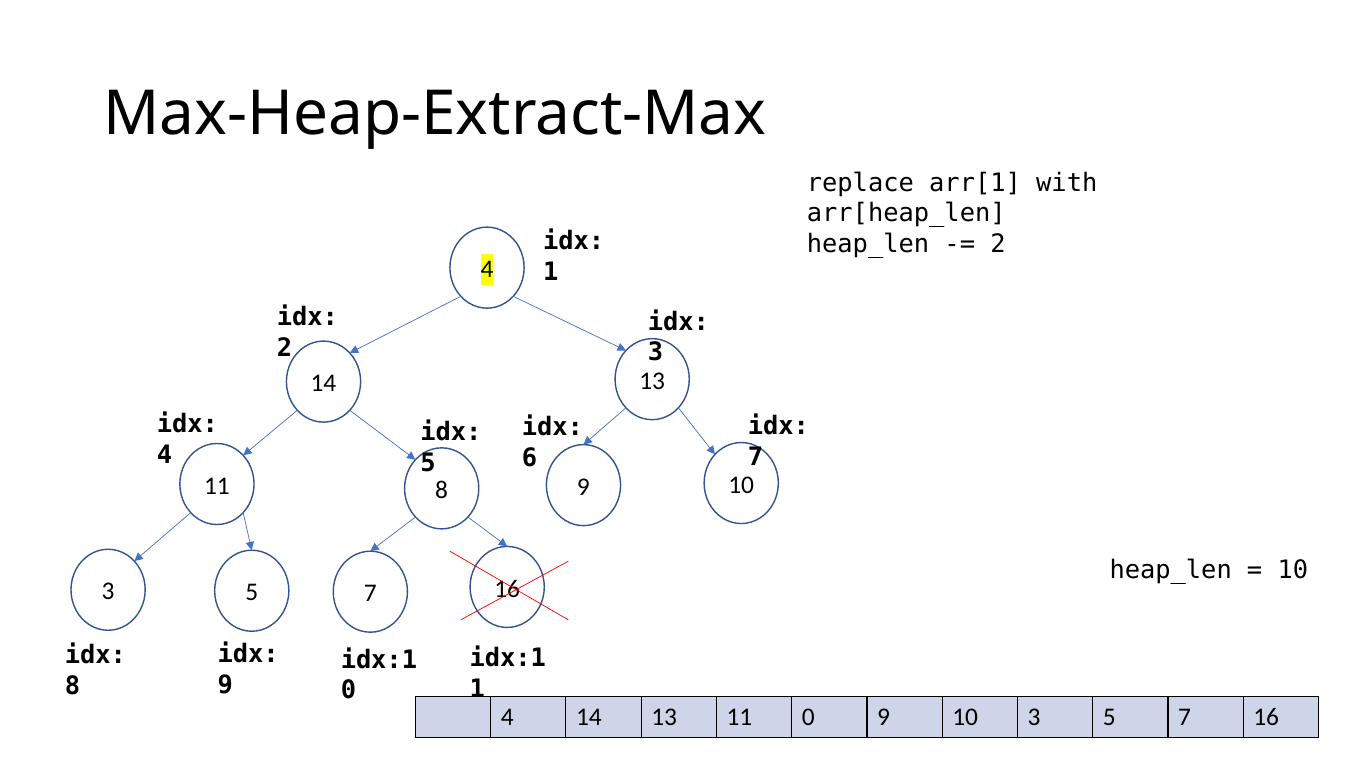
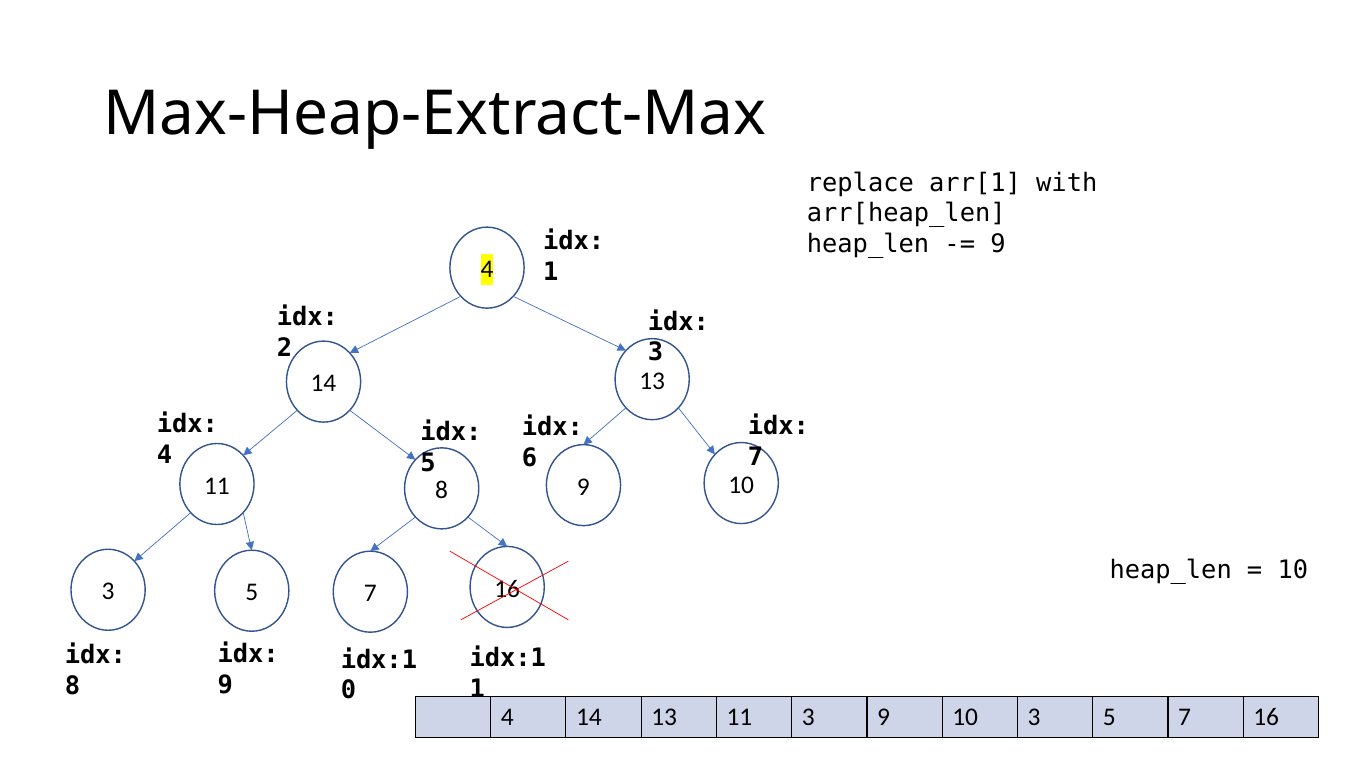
2: 2 -> 9 (998, 244)
11 0: 0 -> 3 (808, 717)
